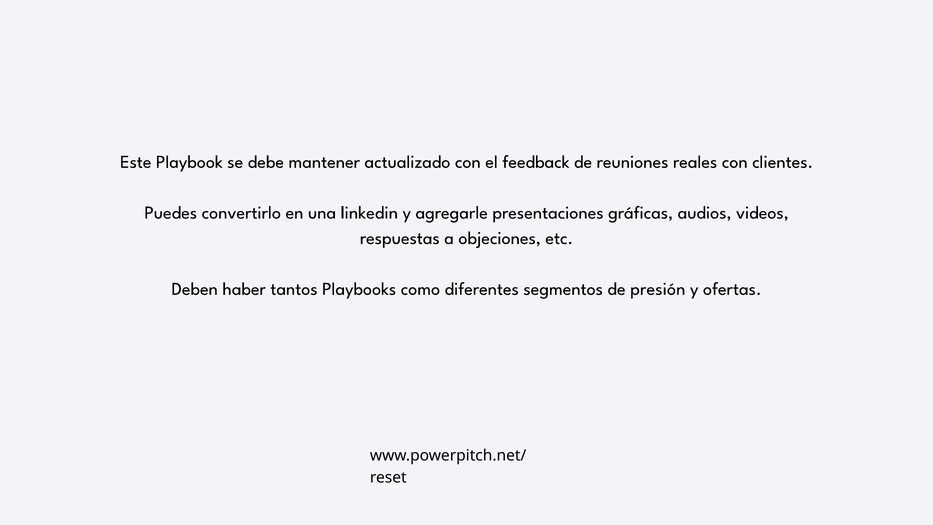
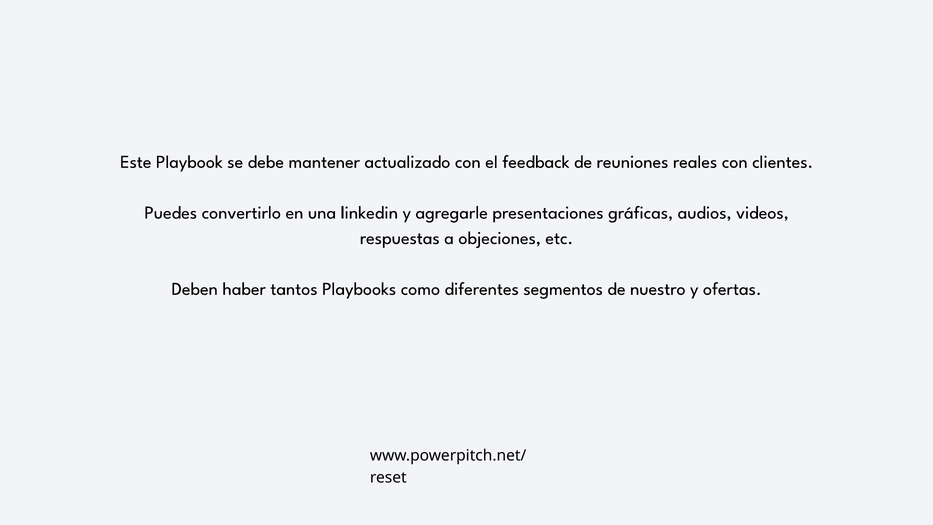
presión: presión -> nuestro (658, 289)
